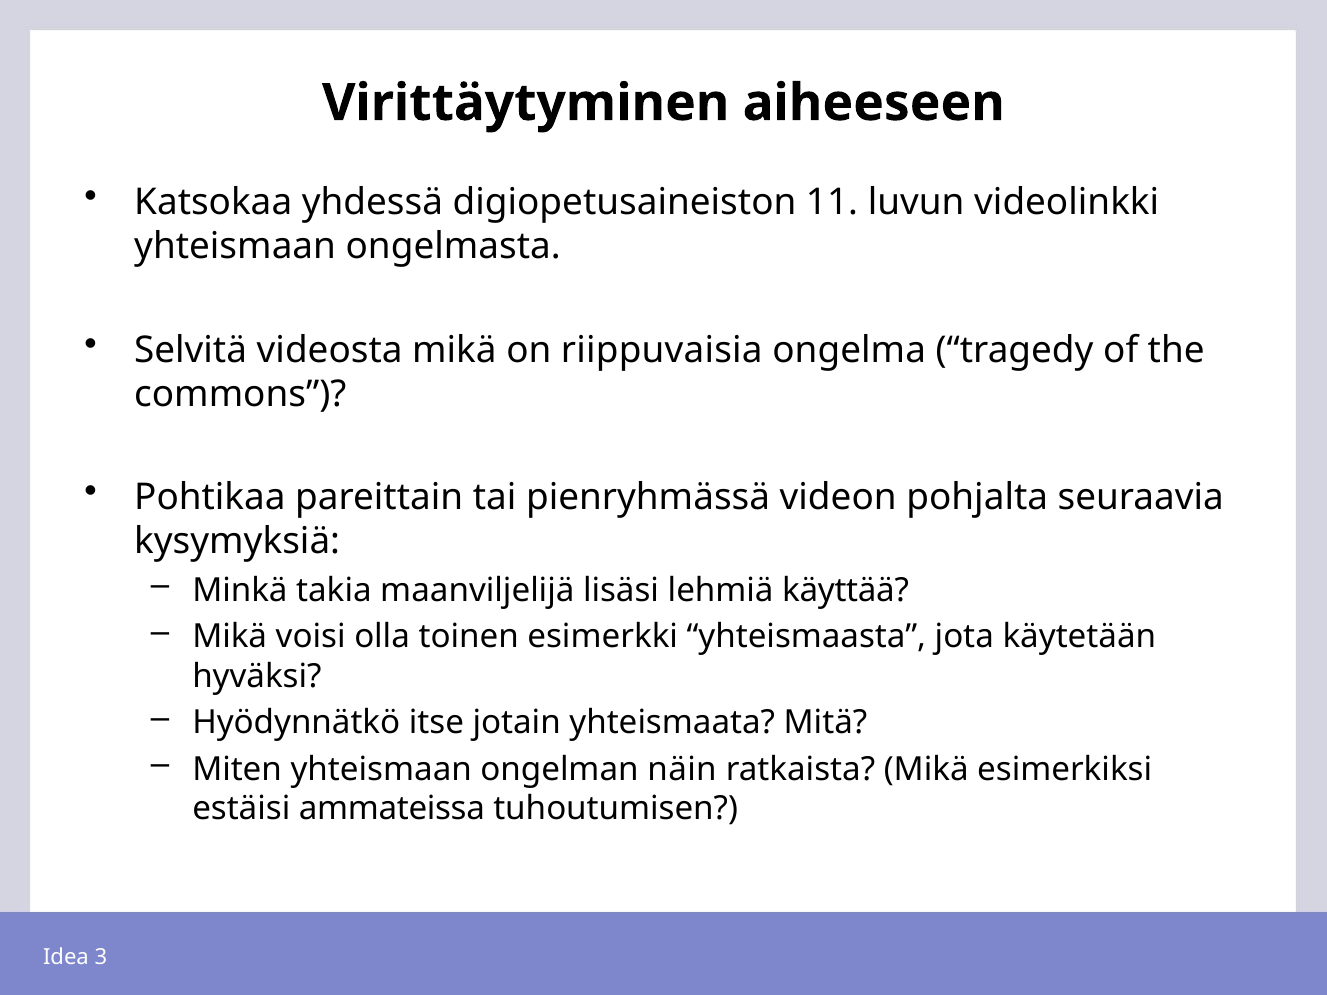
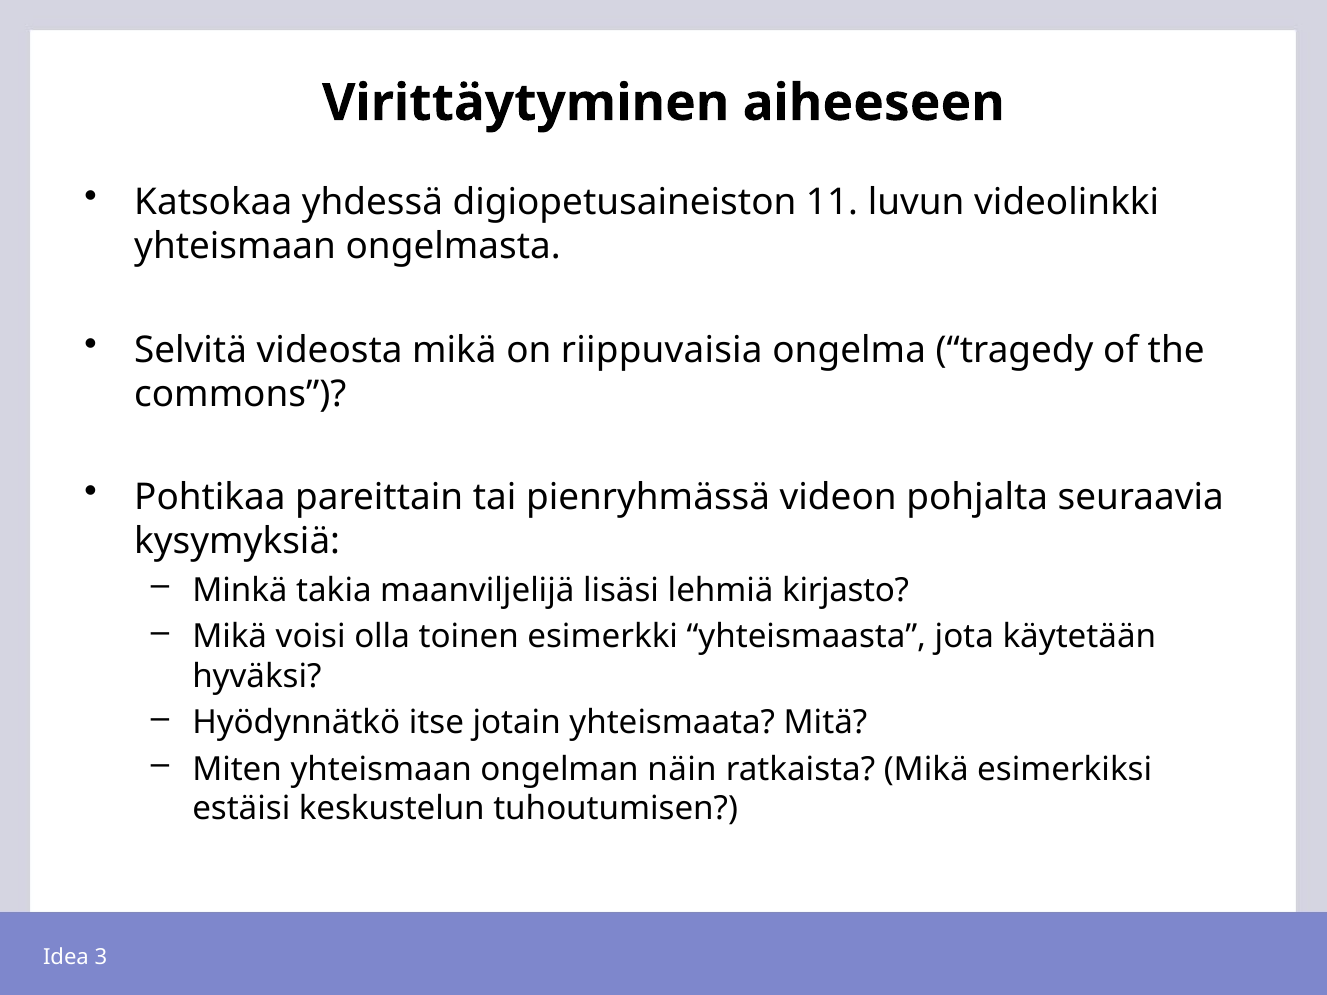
käyttää: käyttää -> kirjasto (846, 590)
ammateissa: ammateissa -> keskustelun (392, 809)
